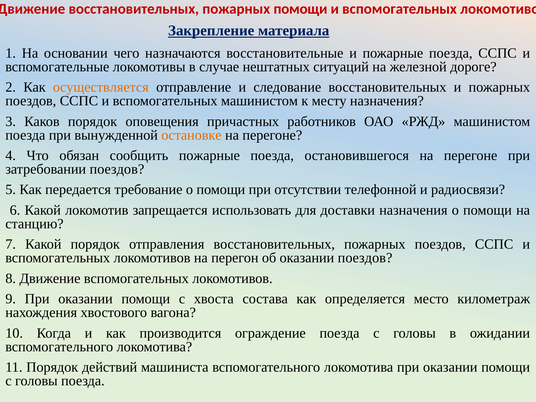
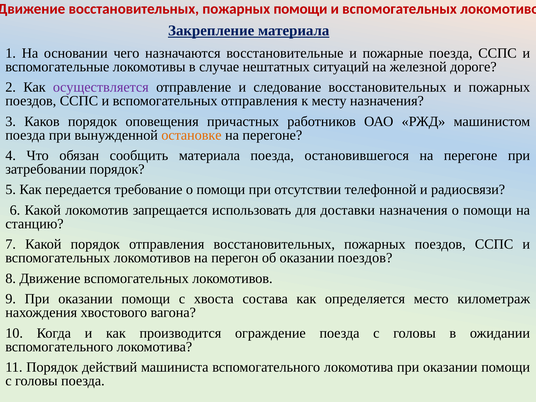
осуществляется colour: orange -> purple (101, 87)
вспомогательных машинистом: машинистом -> отправления (259, 101)
сообщить пожарные: пожарные -> материала (209, 156)
затребовании поездов: поездов -> порядок (117, 169)
